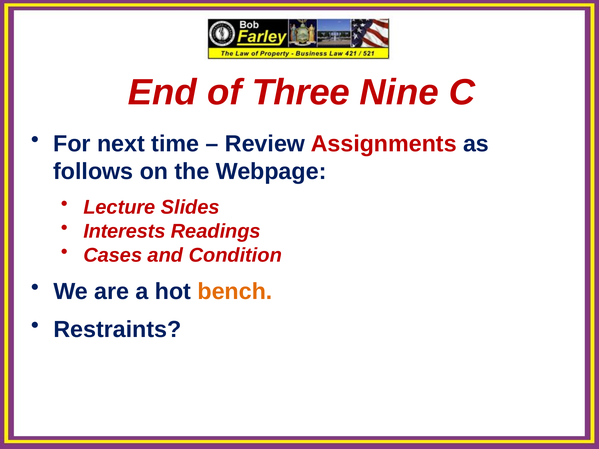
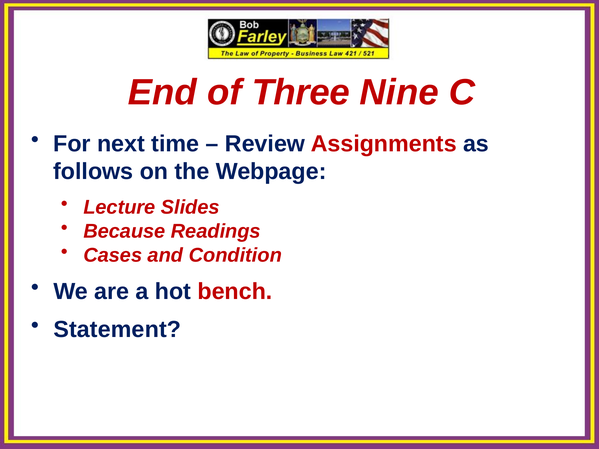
Interests: Interests -> Because (124, 231)
bench colour: orange -> red (235, 292)
Restraints: Restraints -> Statement (117, 330)
